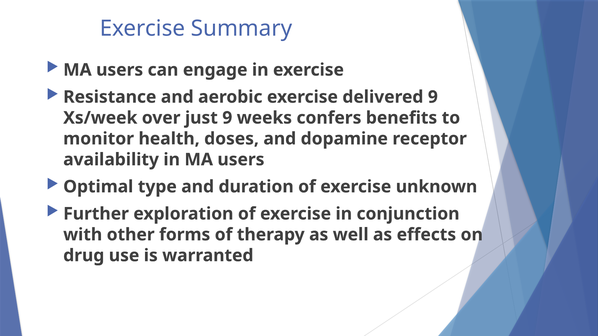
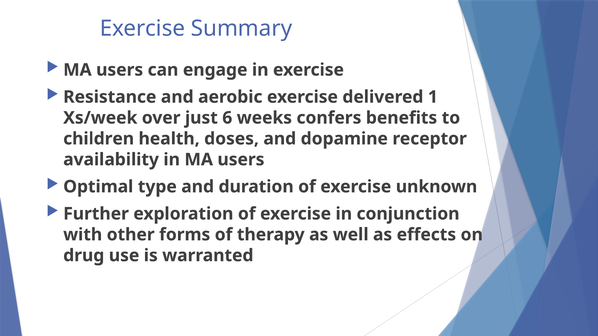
delivered 9: 9 -> 1 (433, 97)
just 9: 9 -> 6 (227, 118)
monitor: monitor -> children (99, 139)
